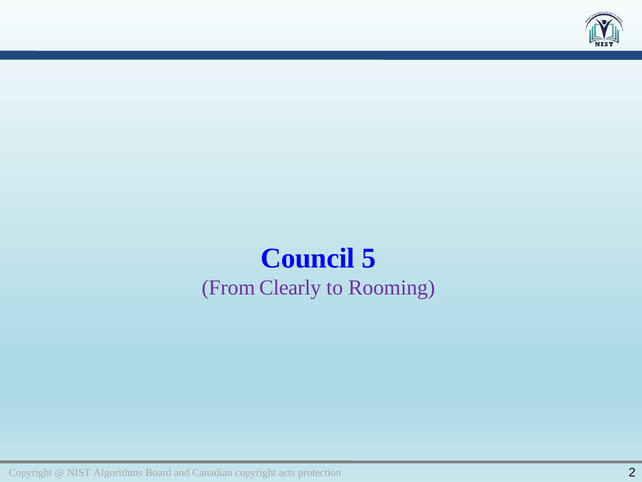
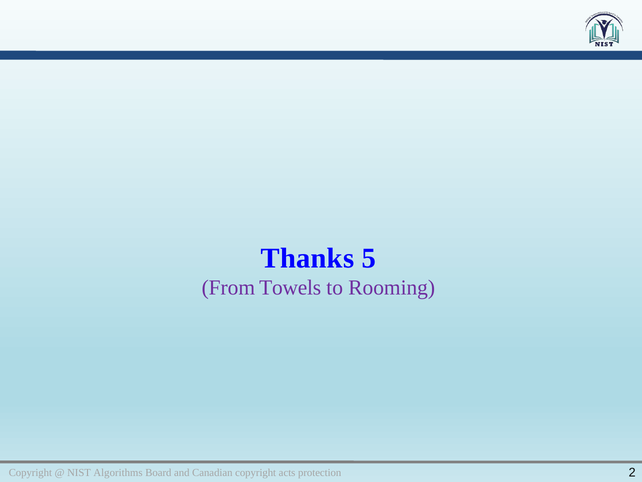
Council: Council -> Thanks (308, 258)
Clearly: Clearly -> Towels (290, 287)
